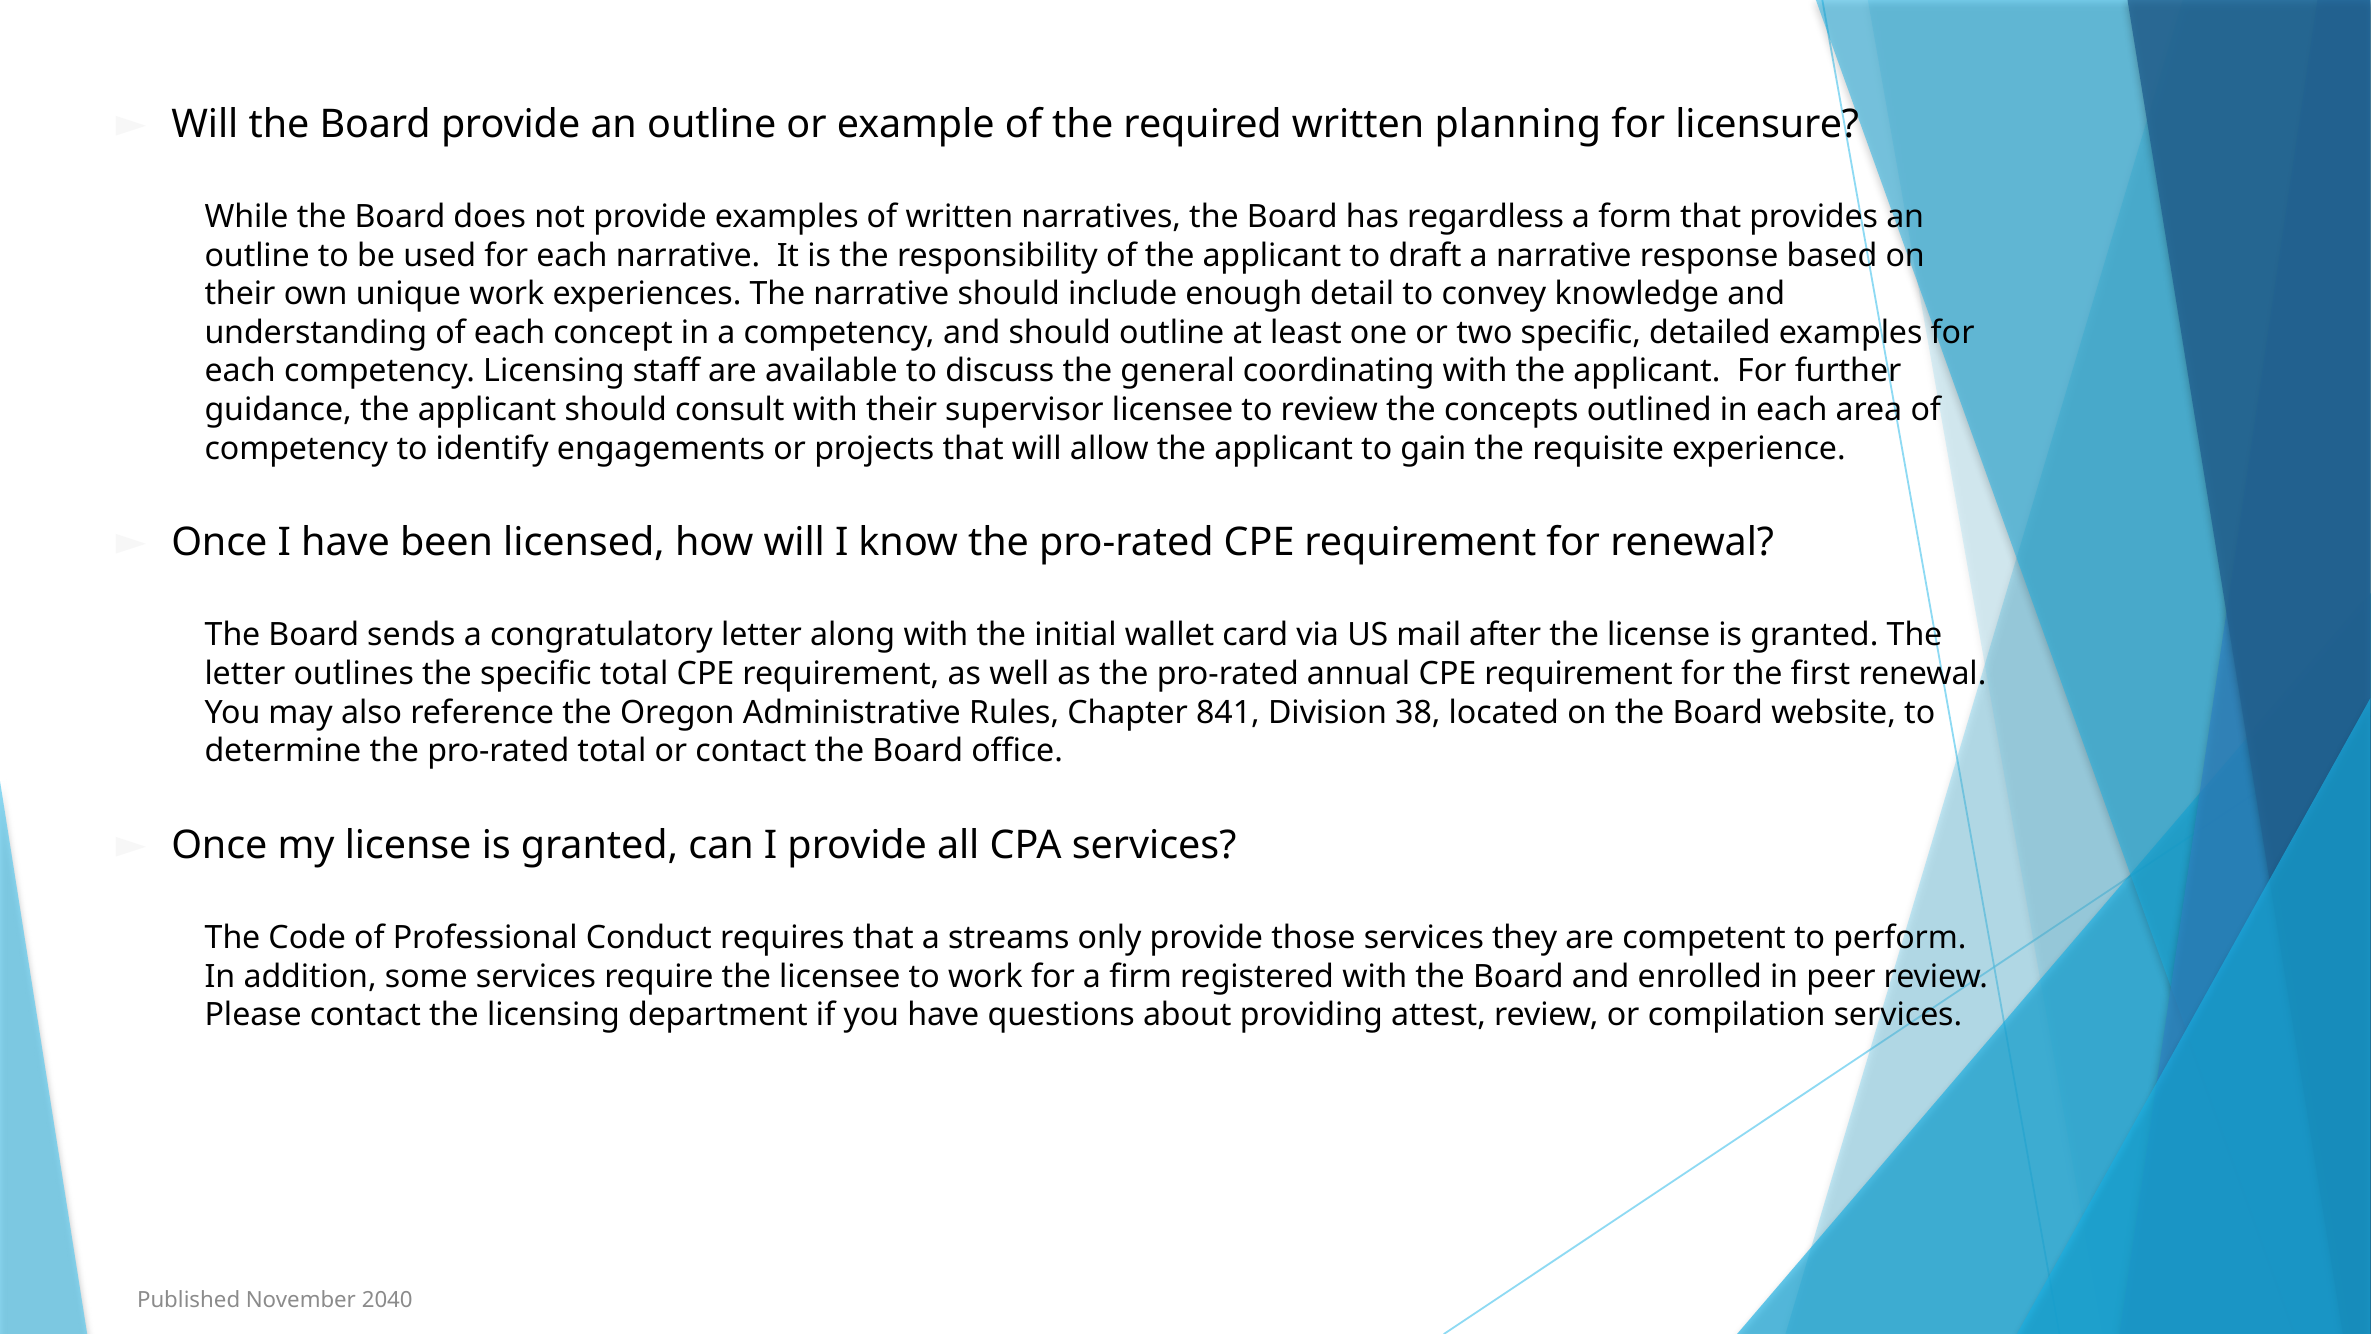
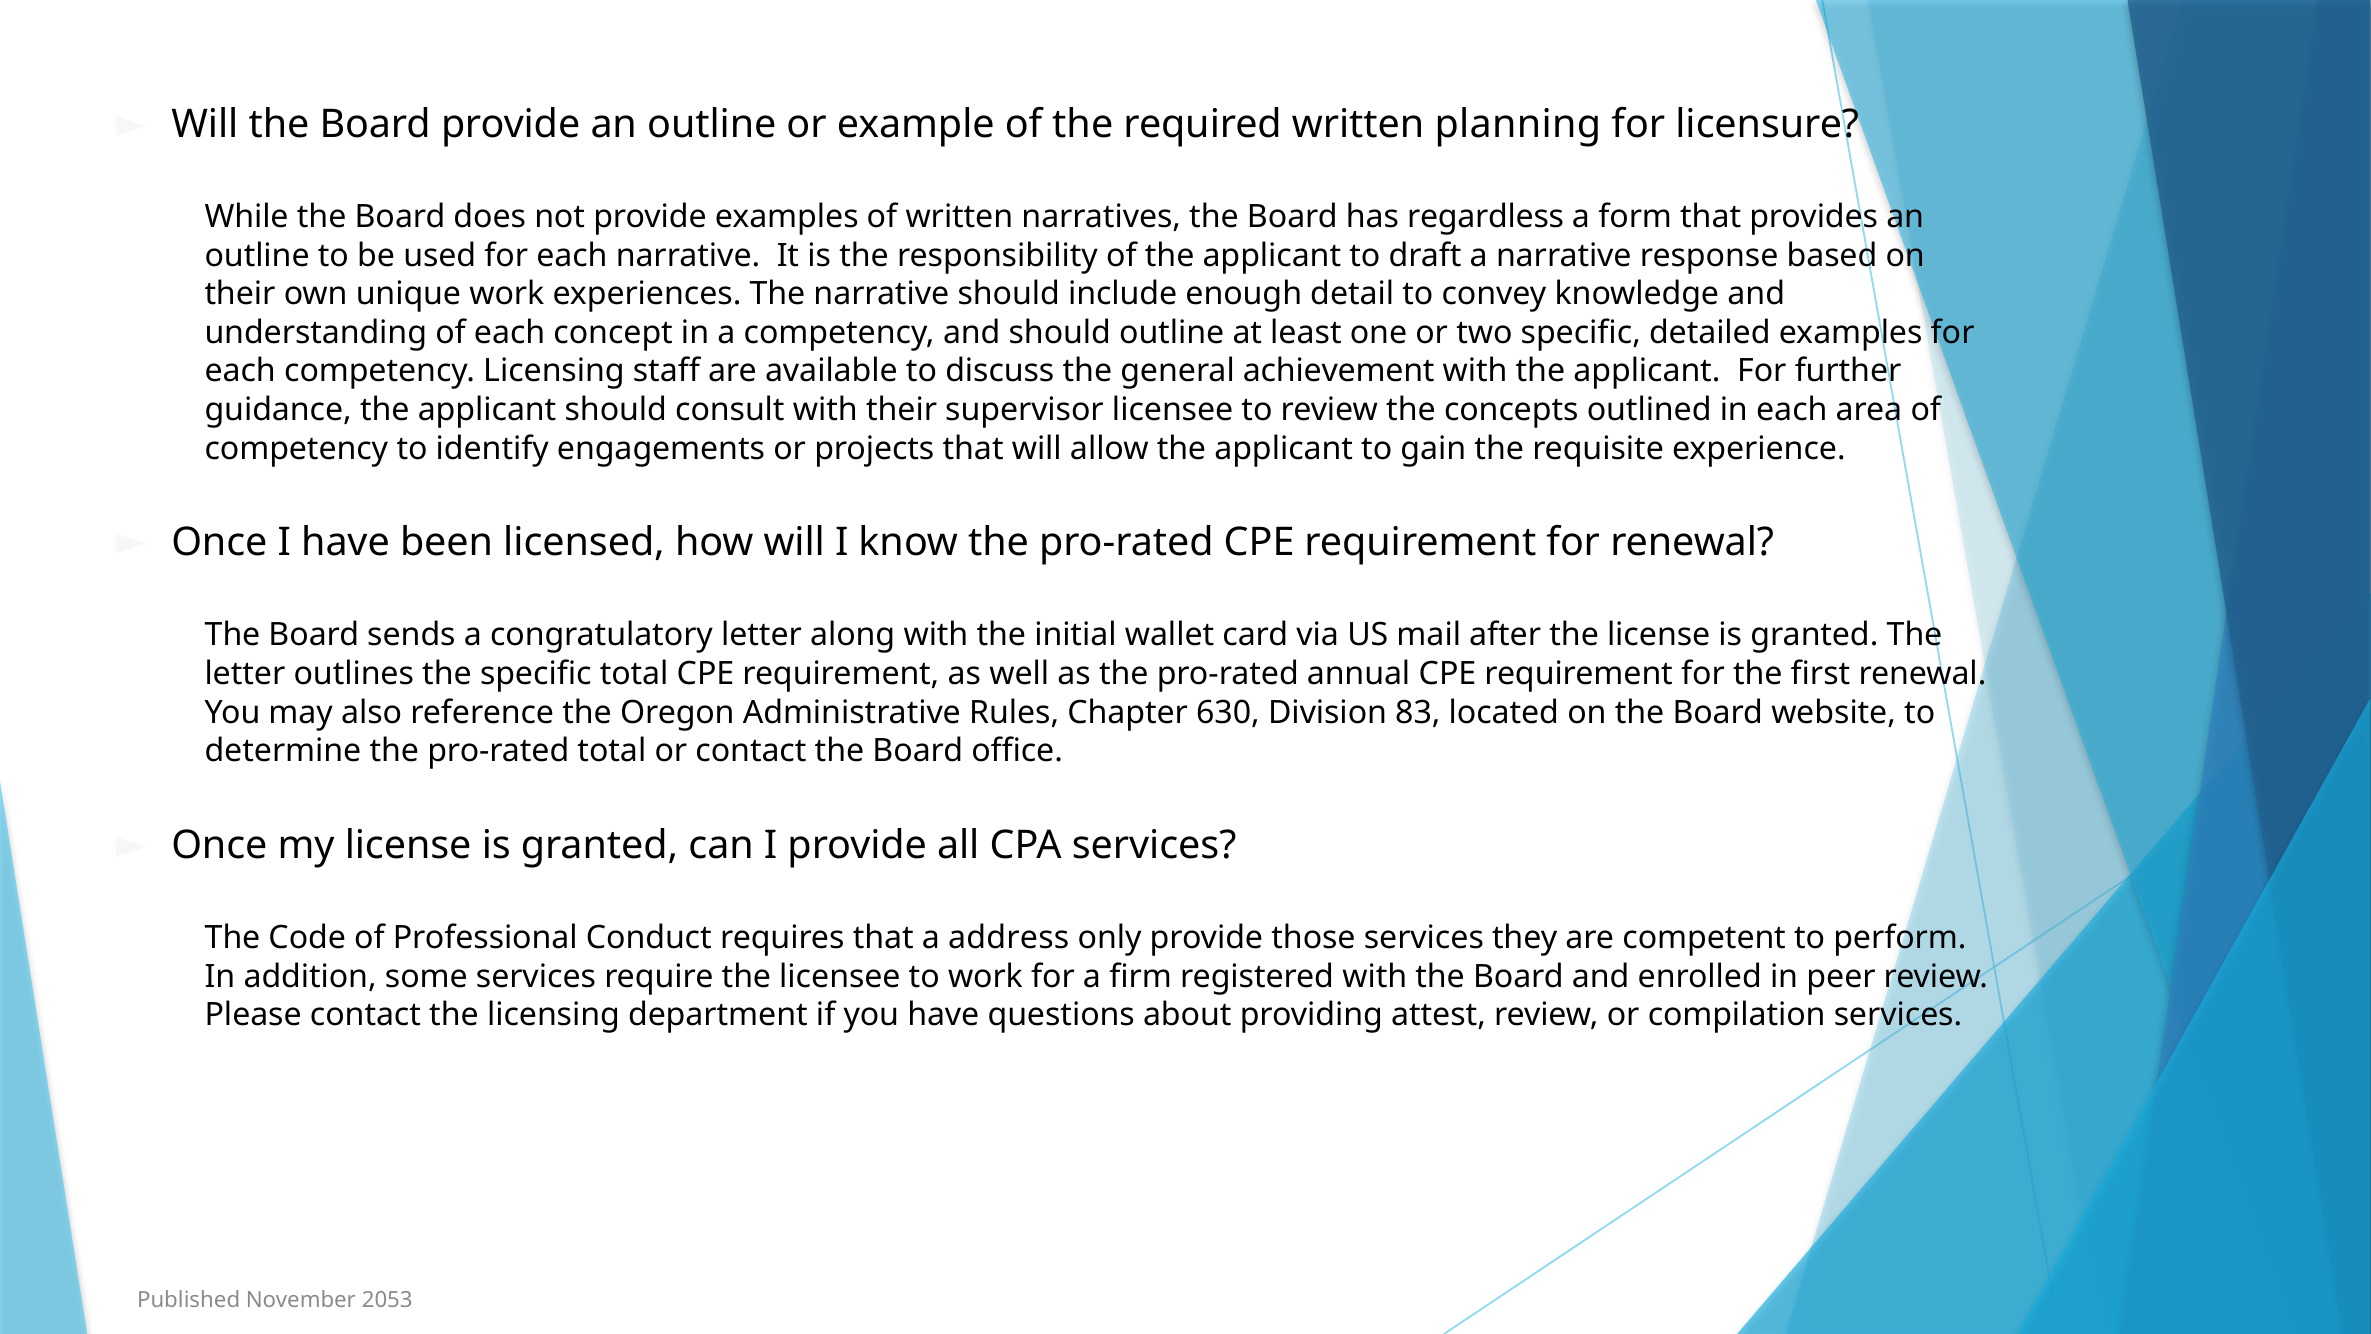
coordinating: coordinating -> achievement (1339, 371)
841: 841 -> 630 (1228, 712)
38: 38 -> 83 (1418, 712)
streams: streams -> address (1009, 938)
2040: 2040 -> 2053 (387, 1300)
